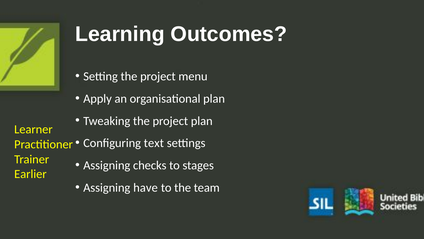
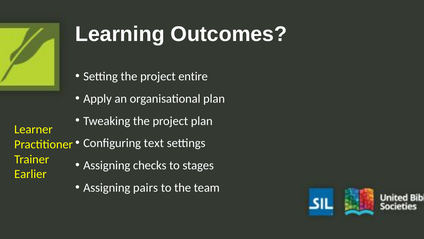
menu: menu -> entire (193, 76)
have: have -> pairs (146, 187)
